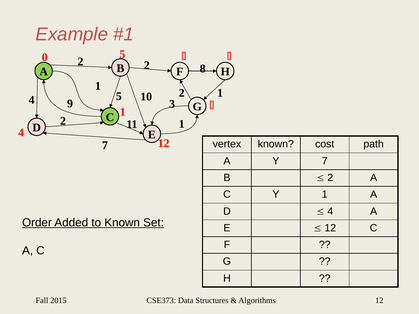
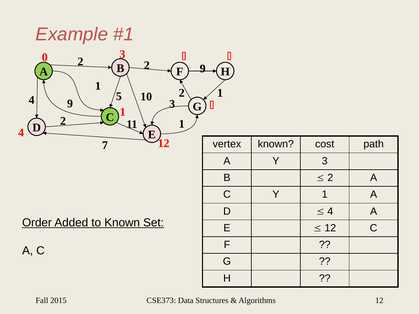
0 5: 5 -> 3 (122, 54)
2 8: 8 -> 9 (203, 69)
Y 7: 7 -> 3 (325, 161)
